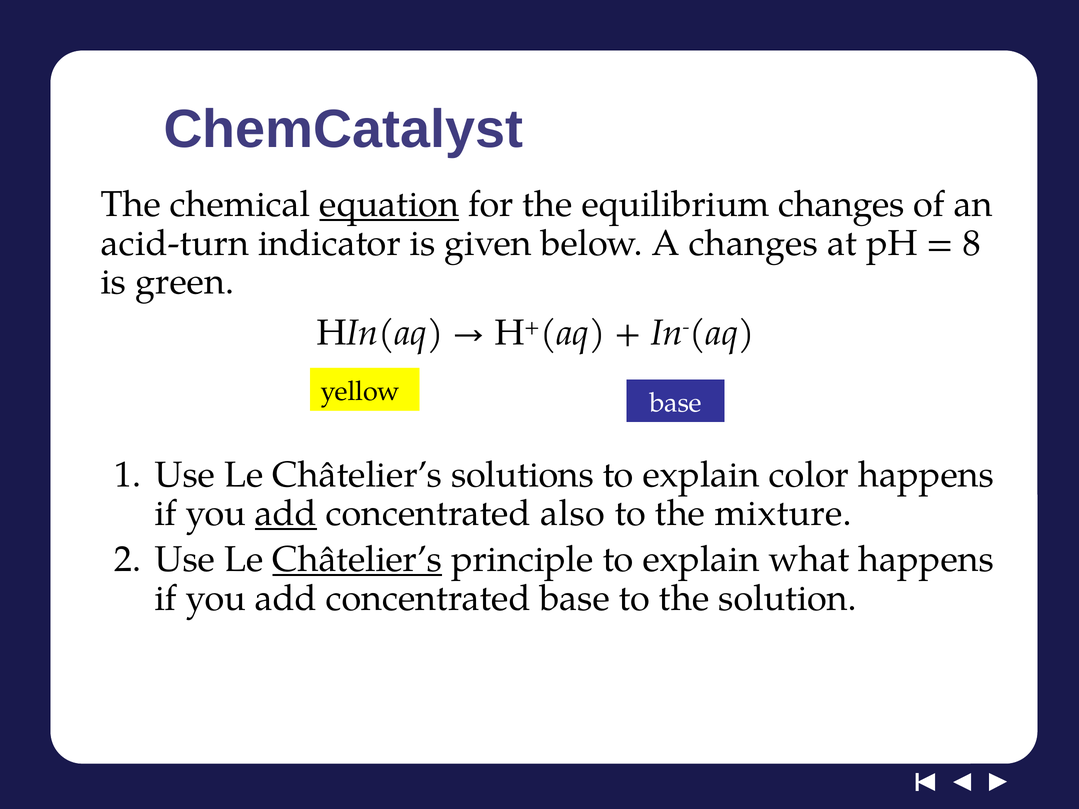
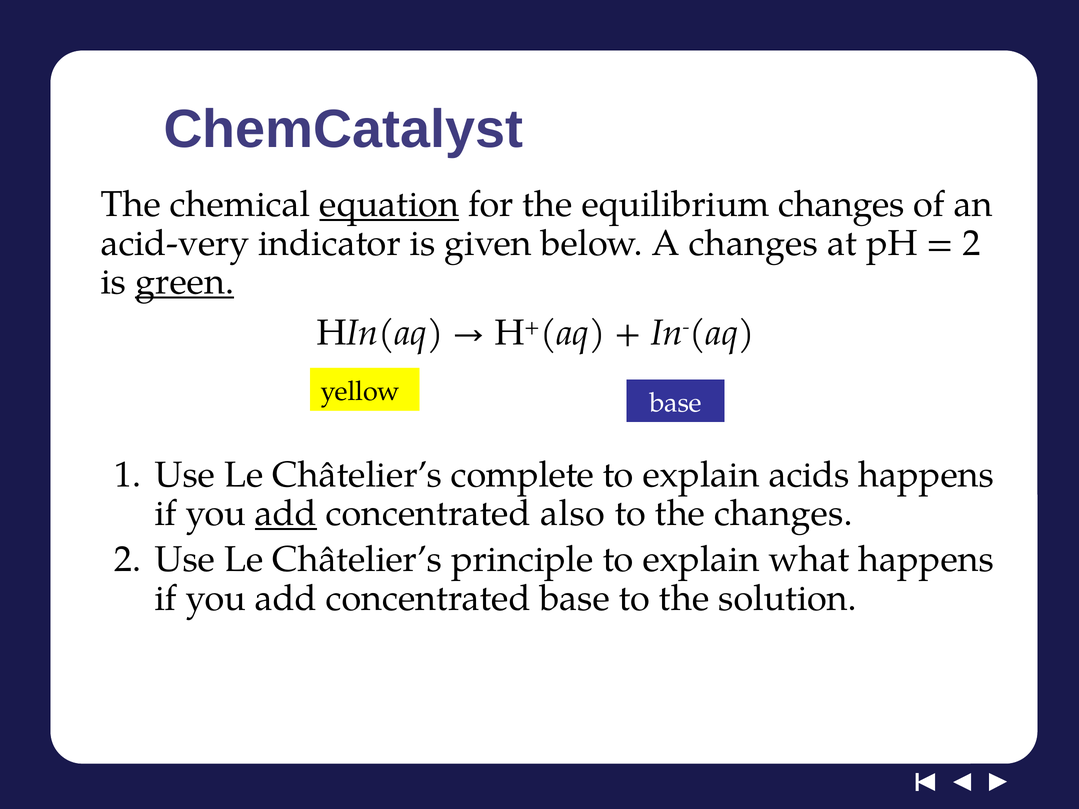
acid-turn: acid-turn -> acid-very (175, 243)
8: 8 -> 2 (972, 243)
green underline: none -> present (185, 282)
solutions: solutions -> complete (523, 475)
color: color -> acids (809, 475)
the mixture: mixture -> changes (783, 514)
Châtelier’s underline: present -> none (357, 560)
